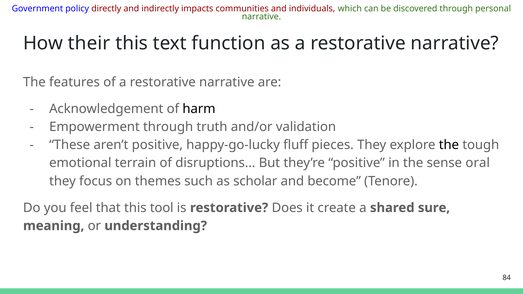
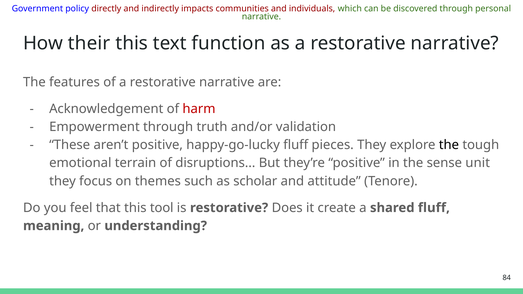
harm colour: black -> red (199, 109)
oral: oral -> unit (478, 163)
become: become -> attitude (334, 181)
shared sure: sure -> fluff (434, 208)
